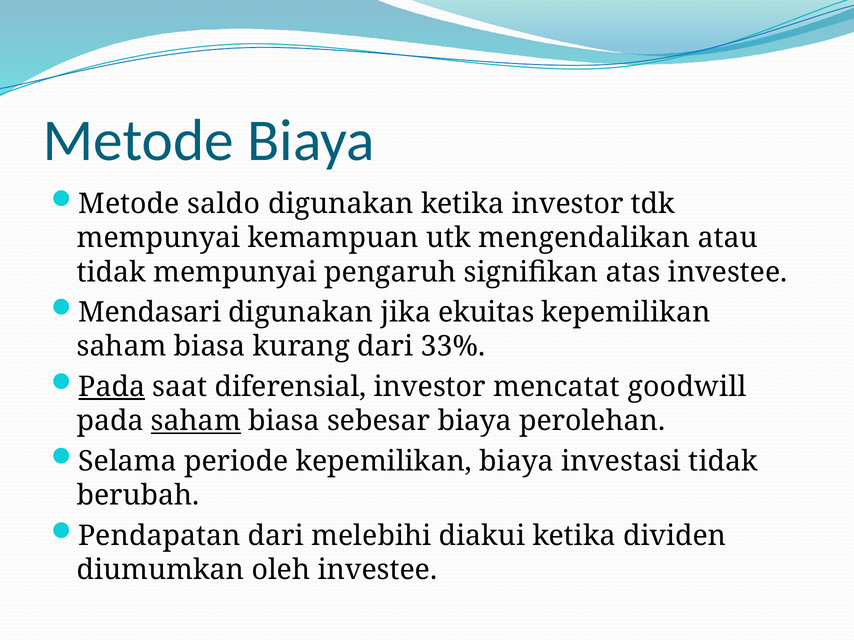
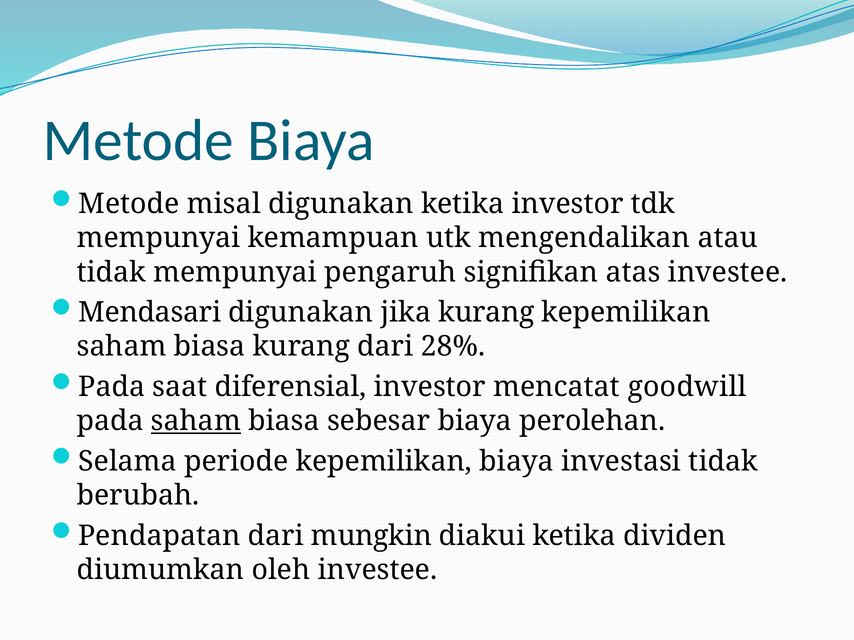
saldo: saldo -> misal (224, 204)
jika ekuitas: ekuitas -> kurang (486, 313)
33%: 33% -> 28% (453, 347)
Pada underline: present -> none (112, 387)
melebihi: melebihi -> mungkin (371, 536)
